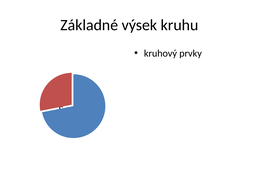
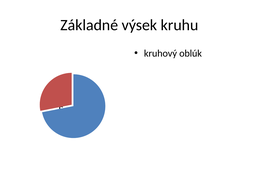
prvky: prvky -> oblúk (191, 53)
